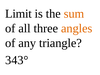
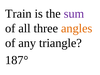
Limit: Limit -> Train (18, 14)
sum colour: orange -> purple (74, 14)
343°: 343° -> 187° (17, 60)
